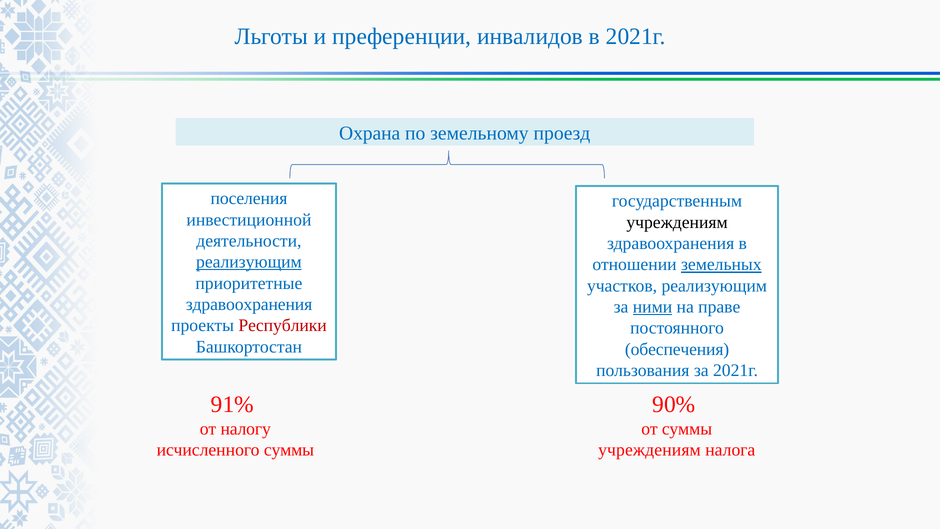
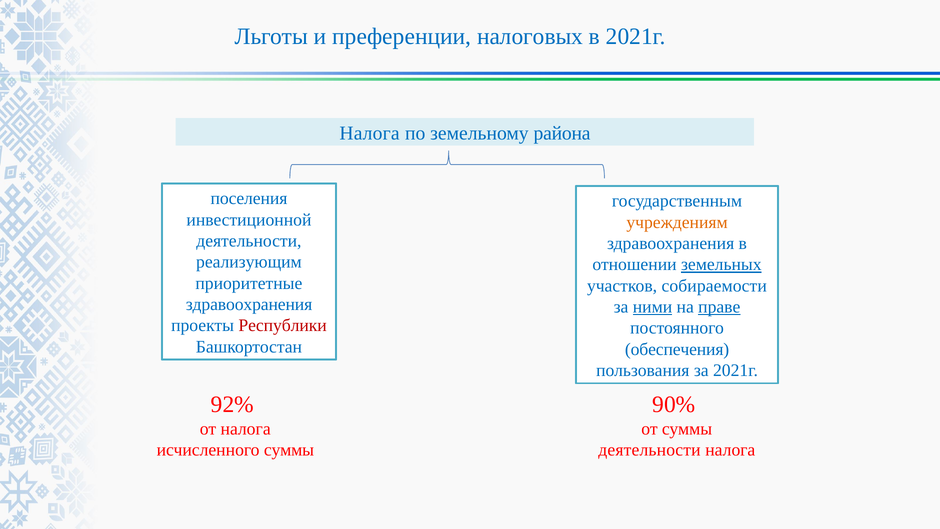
инвалидов: инвалидов -> налоговых (530, 36)
Охрана: Охрана -> Налога (370, 133)
проезд: проезд -> района (562, 133)
учреждениям colour: black -> orange (677, 222)
реализующим underline: present -> none (249, 262)
участков реализующим: реализующим -> собираемости (714, 286)
праве underline: none -> present (719, 307)
91%: 91% -> 92% (232, 404)
от налогу: налогу -> налога (246, 429)
учреждениям: учреждениям -> деятельности (649, 450)
